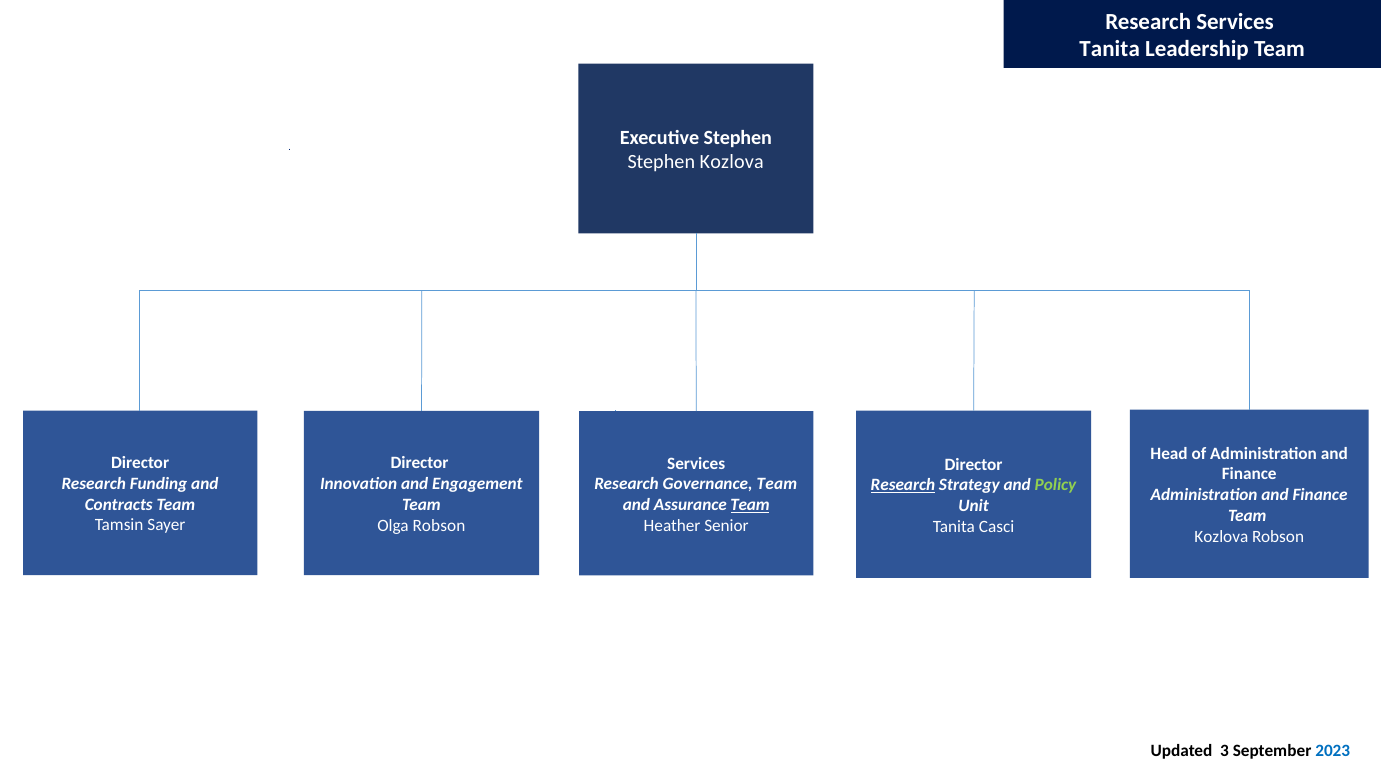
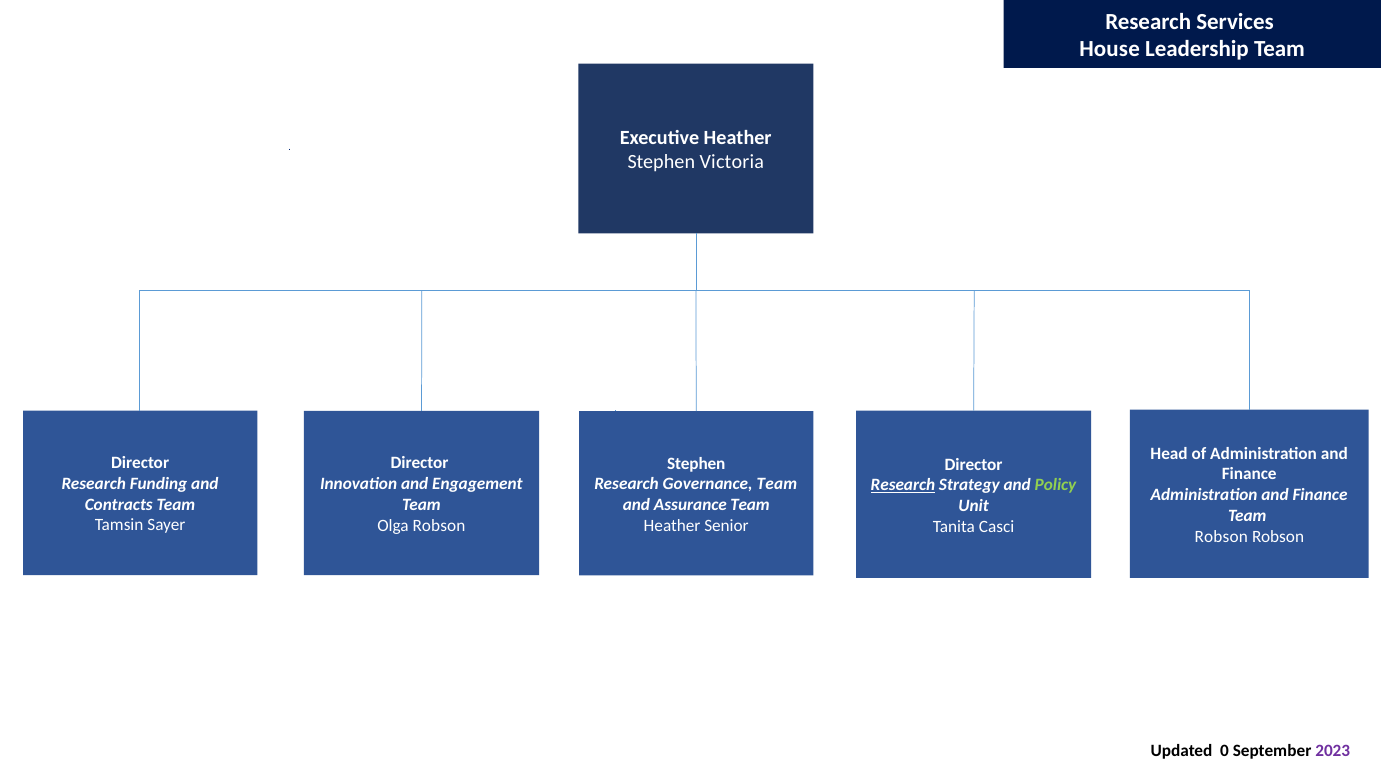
Tanita: Tanita -> House (1110, 49)
Executive Stephen: Stephen -> Heather (738, 138)
Stephen Kozlova: Kozlova -> Victoria (732, 162)
Services: Services -> Stephen (696, 463)
Team underline: present -> none (750, 505)
Kozlova: Kozlova -> Robson (1221, 536)
3: 3 -> 0 (1225, 750)
2023 colour: blue -> purple (1333, 750)
